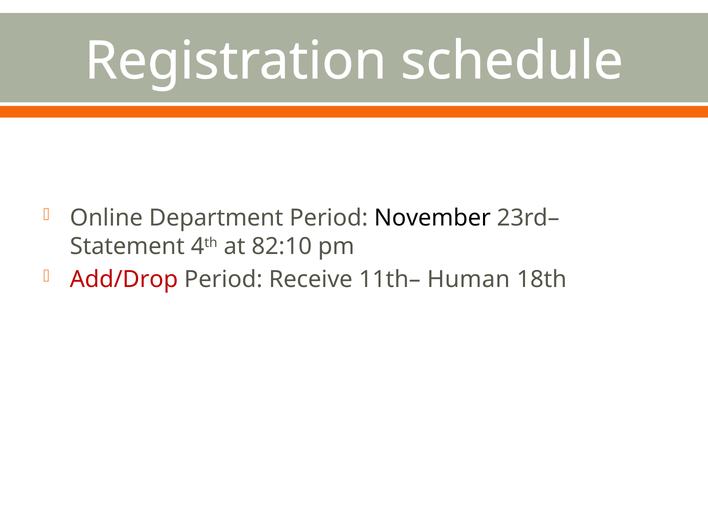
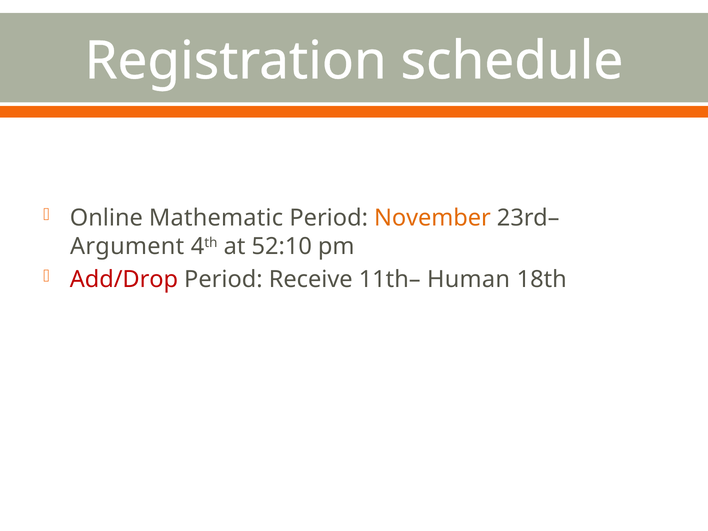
Department: Department -> Mathematic (216, 218)
November colour: black -> orange (432, 218)
Statement: Statement -> Argument (127, 246)
82:10: 82:10 -> 52:10 (282, 246)
